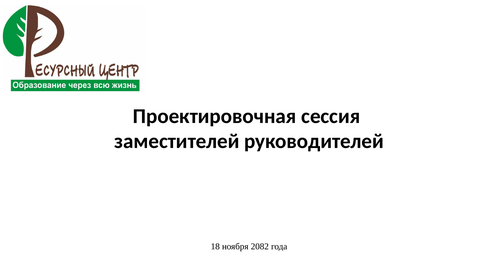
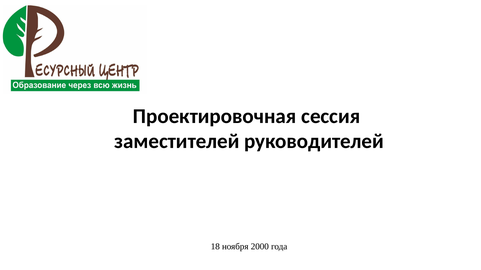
2082: 2082 -> 2000 (260, 247)
